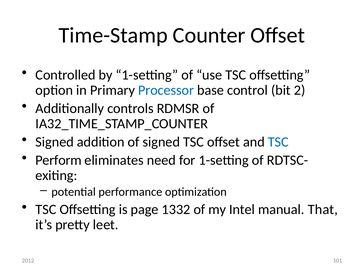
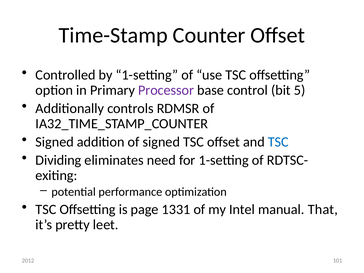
Processor colour: blue -> purple (166, 90)
2: 2 -> 5 (300, 90)
Perform: Perform -> Dividing (58, 160)
1332: 1332 -> 1331 (176, 209)
